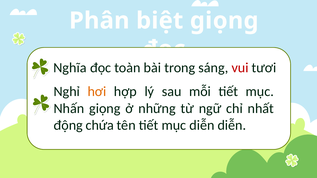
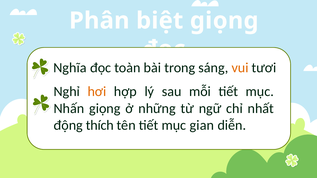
vui colour: red -> orange (240, 68)
chứa: chứa -> thích (100, 126)
mục diễn: diễn -> gian (202, 126)
